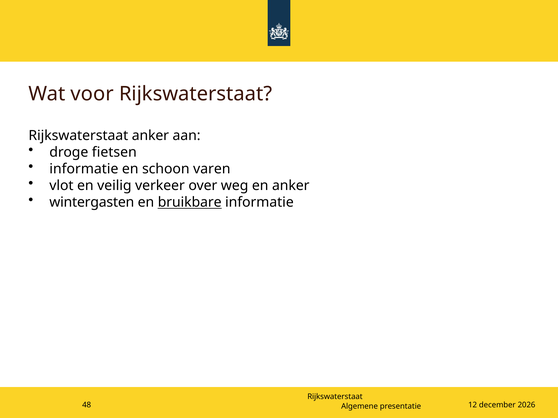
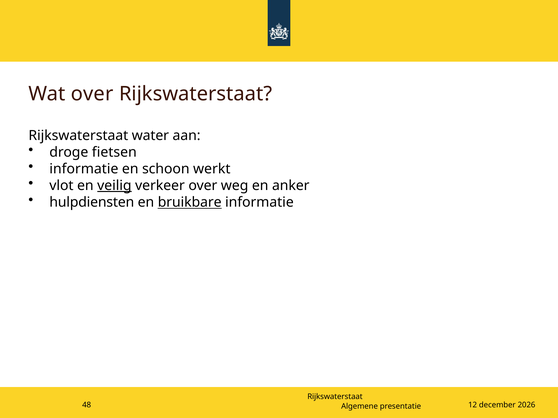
Wat voor: voor -> over (92, 94)
Rijkswaterstaat anker: anker -> water (150, 136)
varen: varen -> werkt (212, 169)
veilig underline: none -> present (114, 186)
wintergasten: wintergasten -> hulpdiensten (92, 203)
